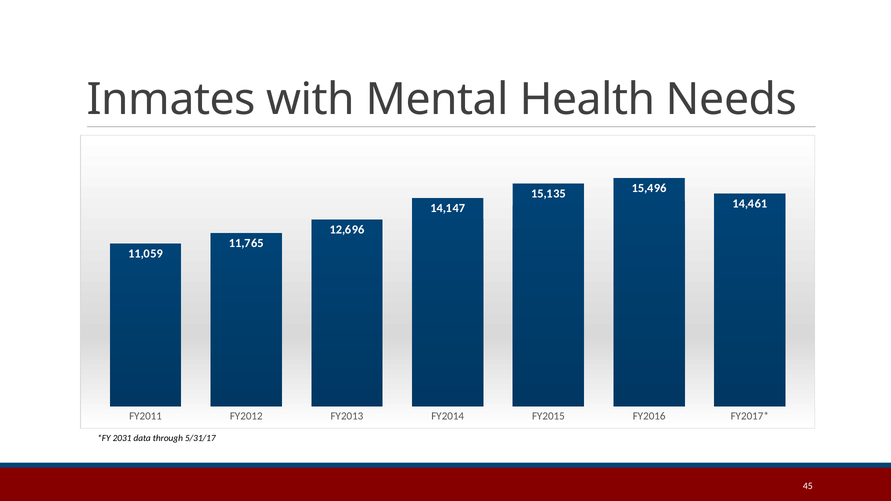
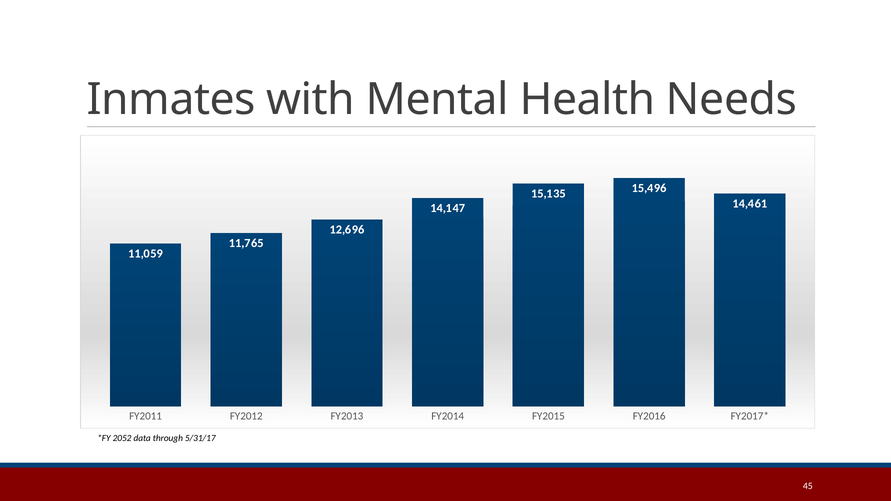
2031: 2031 -> 2052 (122, 438)
